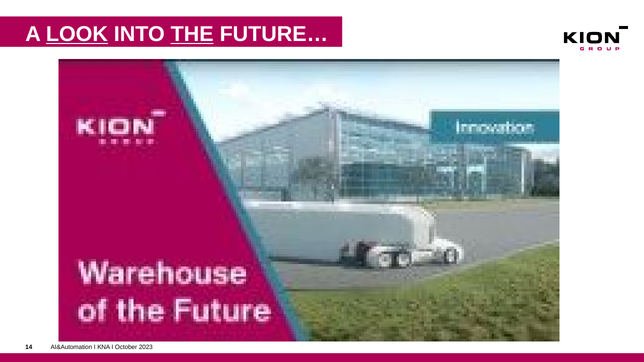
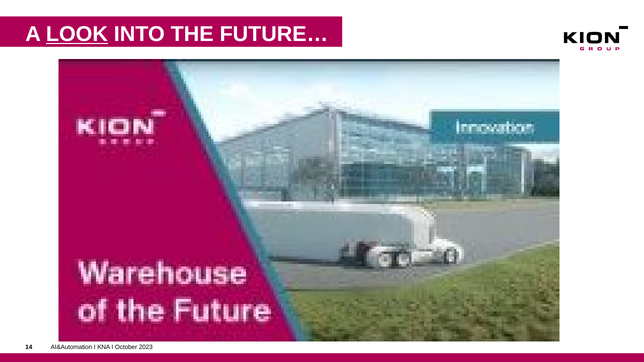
THE underline: present -> none (192, 34)
